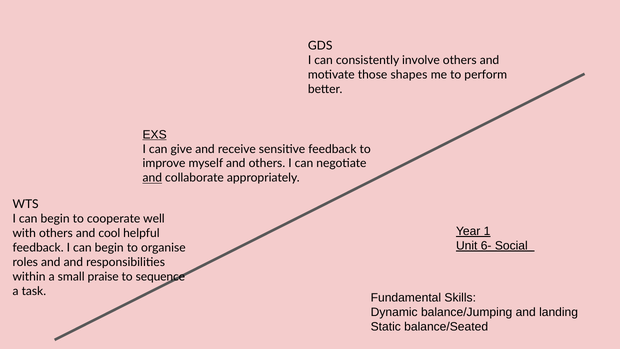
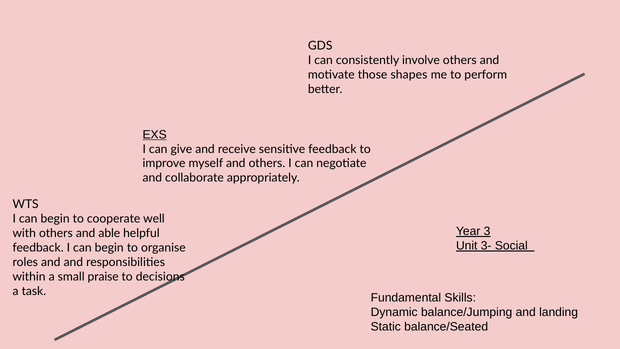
and underline: present -> none (152, 178)
1: 1 -> 3 (487, 231)
cool: cool -> able (109, 233)
6-: 6- -> 3- (486, 245)
sequence: sequence -> decisions (160, 277)
